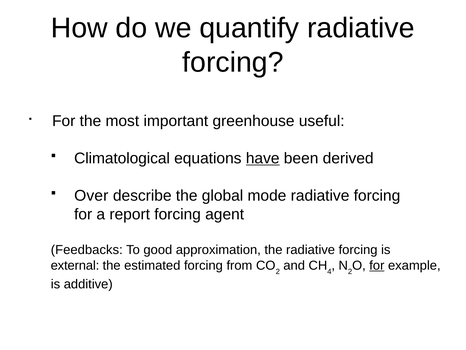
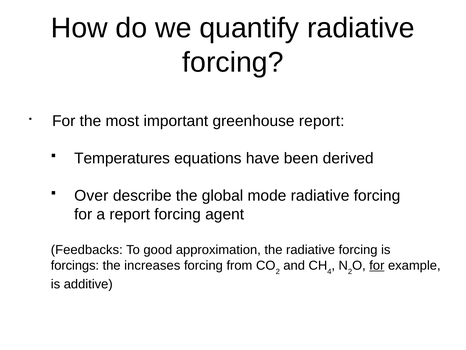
greenhouse useful: useful -> report (322, 121)
Climatological: Climatological -> Temperatures (122, 158)
have underline: present -> none (263, 158)
external: external -> forcings (75, 265)
estimated: estimated -> increases (152, 265)
